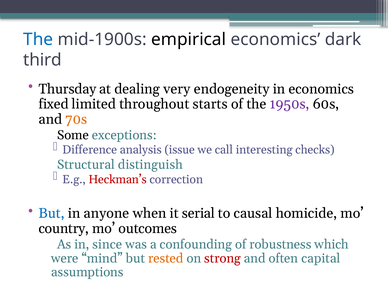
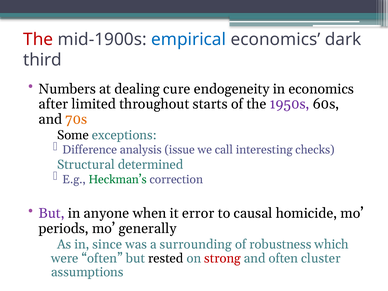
The colour: blue -> red (38, 39)
empirical colour: black -> blue (189, 39)
Thursday: Thursday -> Numbers (67, 89)
very: very -> cure (177, 89)
fixed: fixed -> after (53, 104)
distinguish: distinguish -> determined (151, 165)
Heckman’s colour: red -> green (118, 179)
But colour: blue -> purple (52, 213)
serial: serial -> error (198, 213)
country: country -> periods (64, 228)
outcomes: outcomes -> generally (148, 228)
confounding: confounding -> surrounding (196, 244)
were mind: mind -> often (102, 258)
rested colour: orange -> black (166, 258)
capital: capital -> cluster (321, 258)
